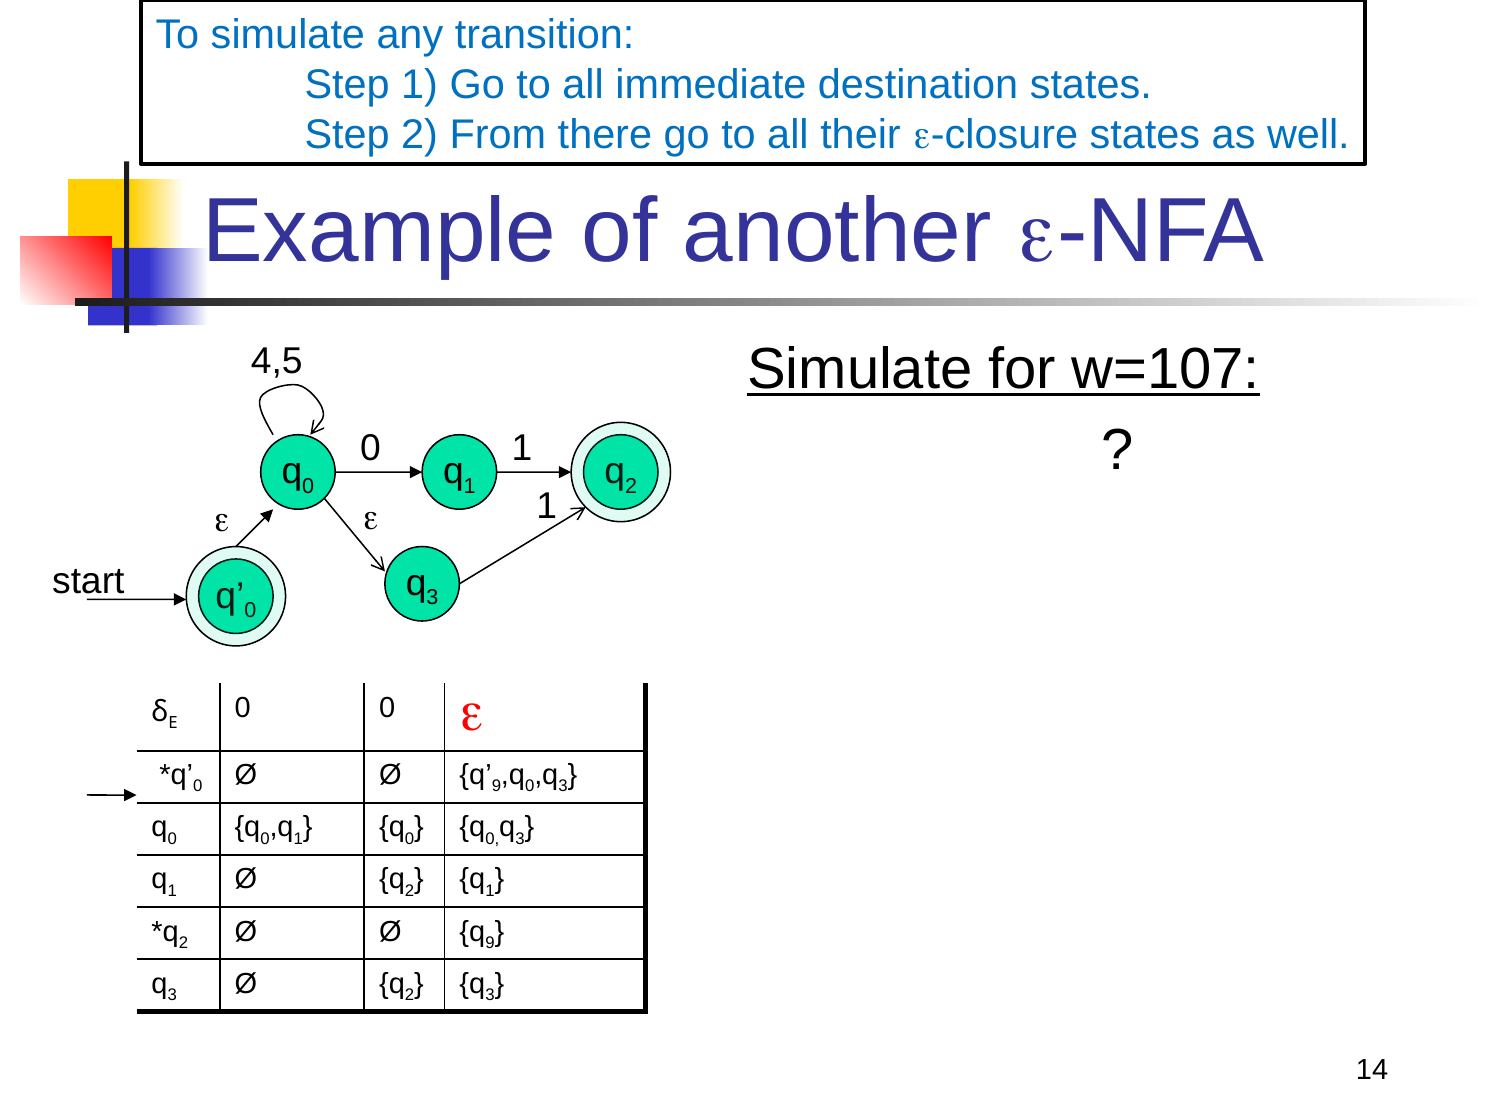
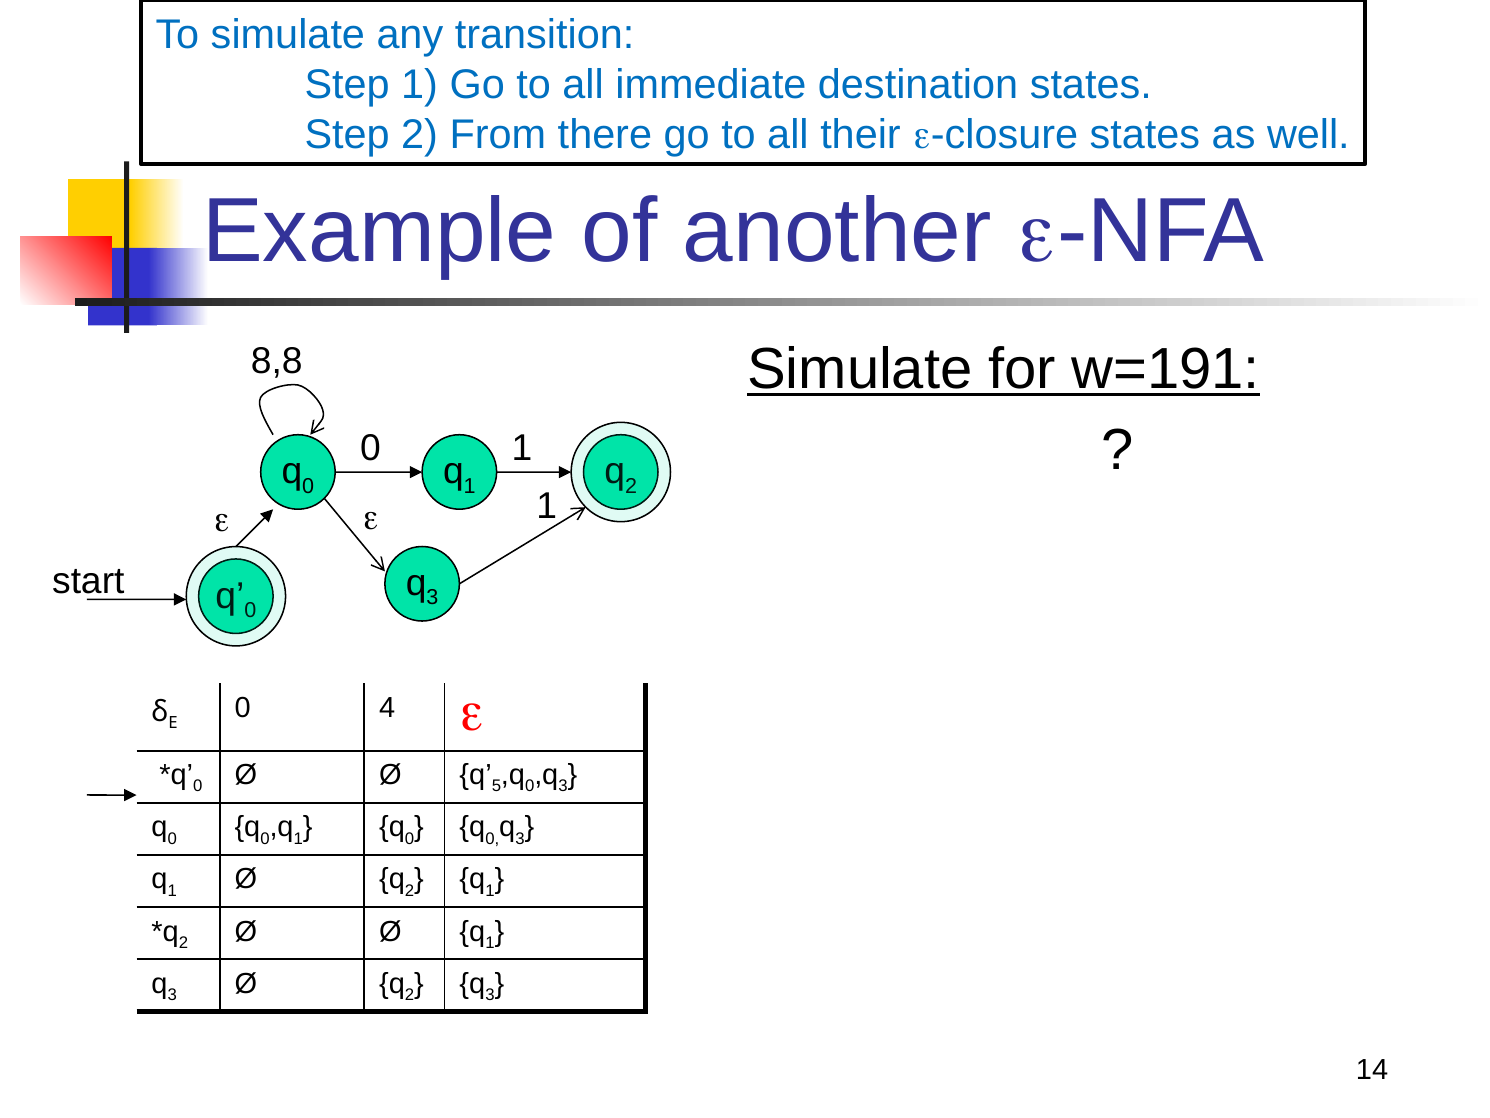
w=107: w=107 -> w=191 (1166, 369)
4,5: 4,5 -> 8,8 (277, 361)
0 0: 0 -> 4 (387, 707)
9: 9 -> 5 (496, 786)
9: 9 -> 1 (490, 942)
